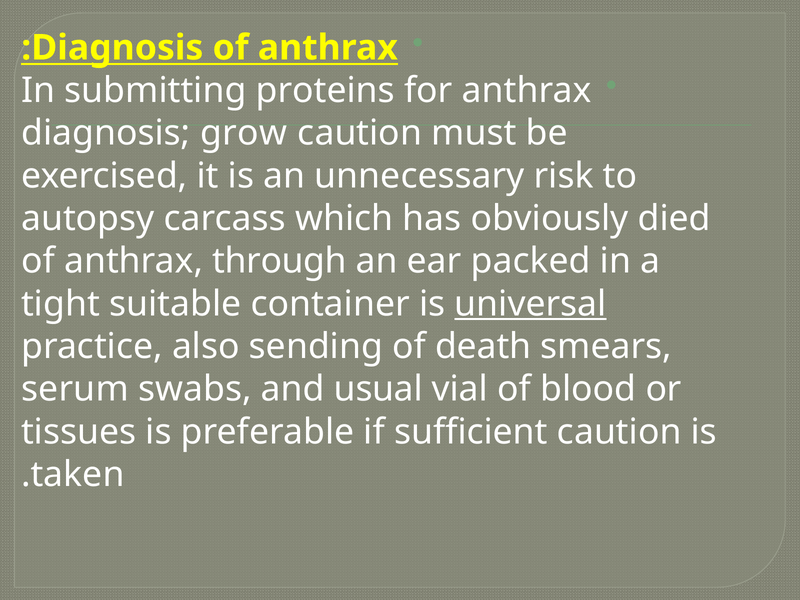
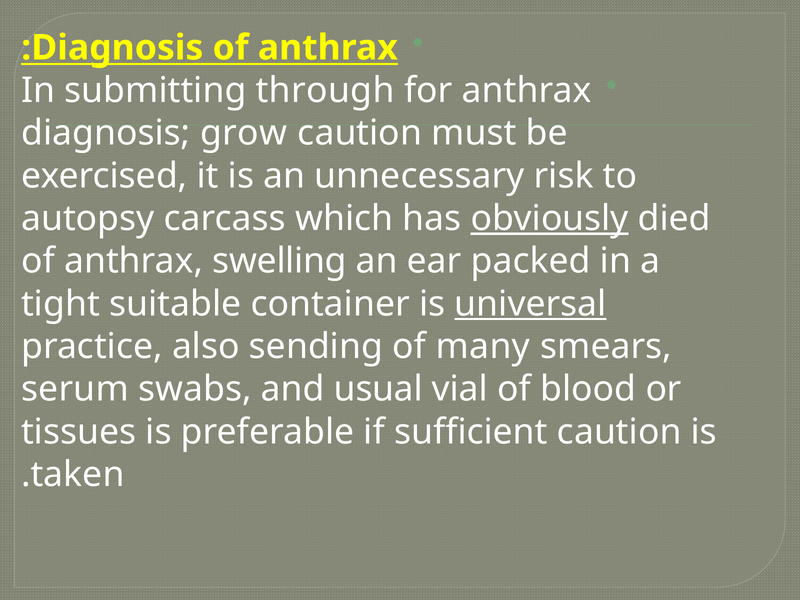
proteins: proteins -> through (325, 90)
obviously underline: none -> present (550, 218)
through: through -> swelling (280, 261)
death: death -> many (483, 347)
